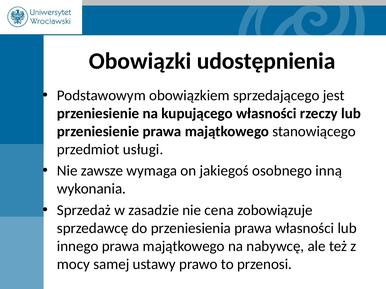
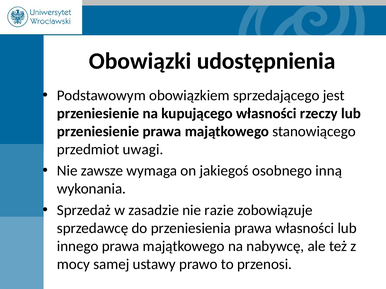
usługi: usługi -> uwagi (143, 150)
cena: cena -> razie (219, 211)
